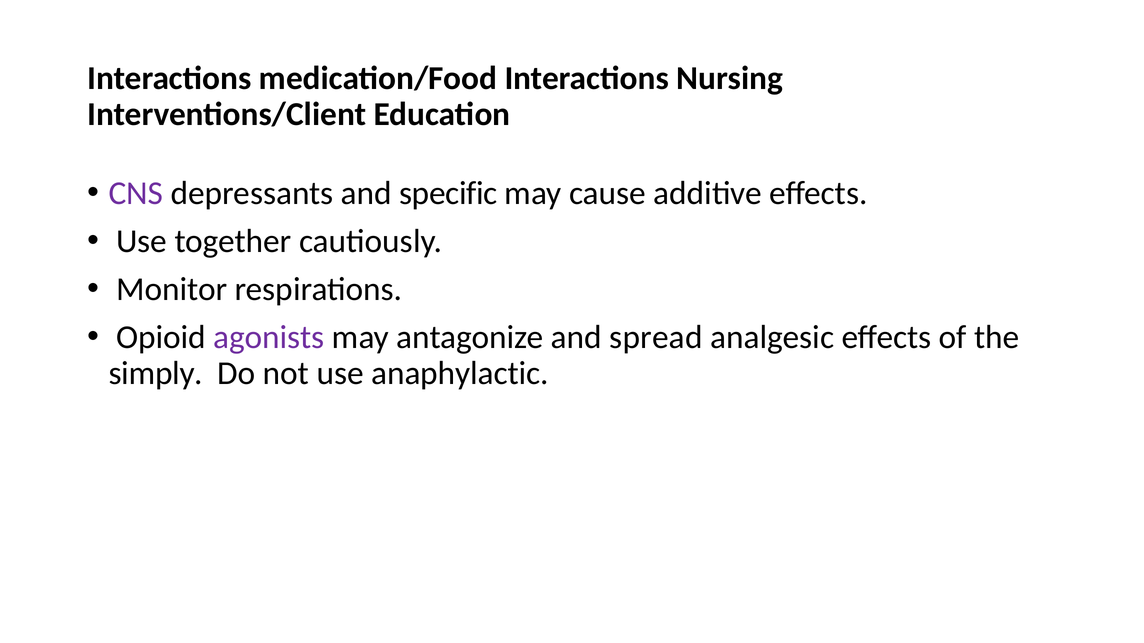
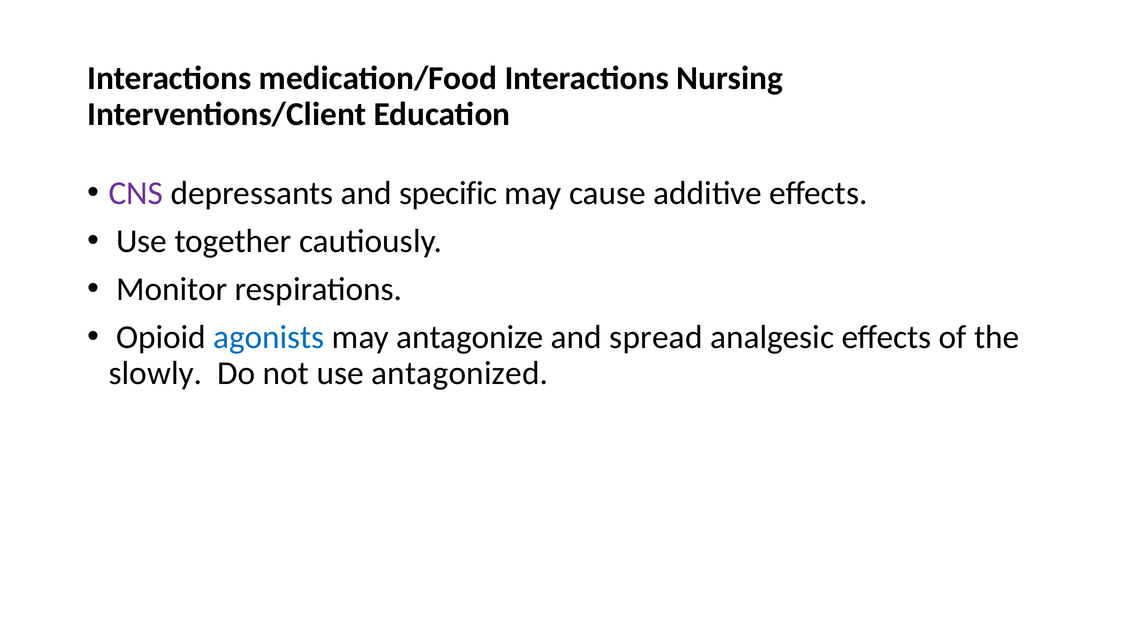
agonists colour: purple -> blue (269, 337)
simply: simply -> slowly (155, 373)
anaphylactic: anaphylactic -> antagonized (460, 373)
